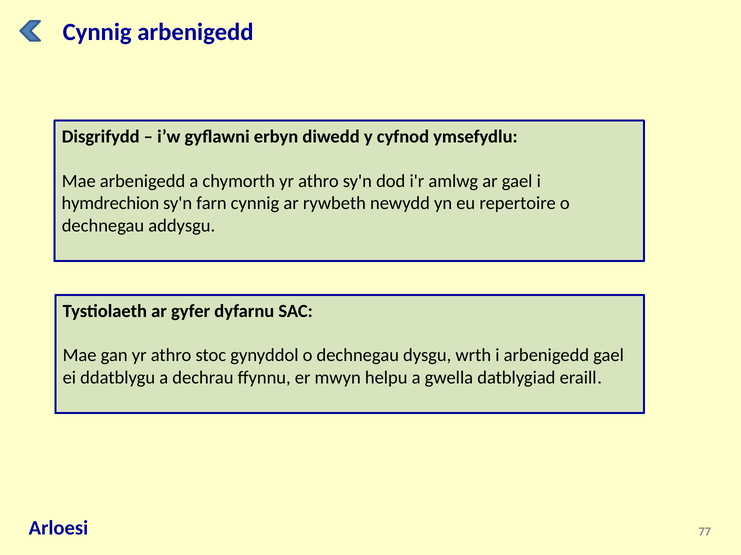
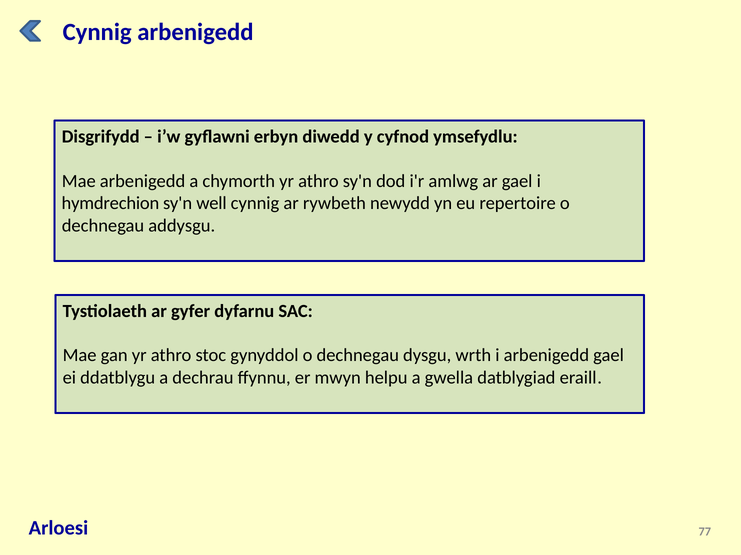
farn: farn -> well (211, 204)
